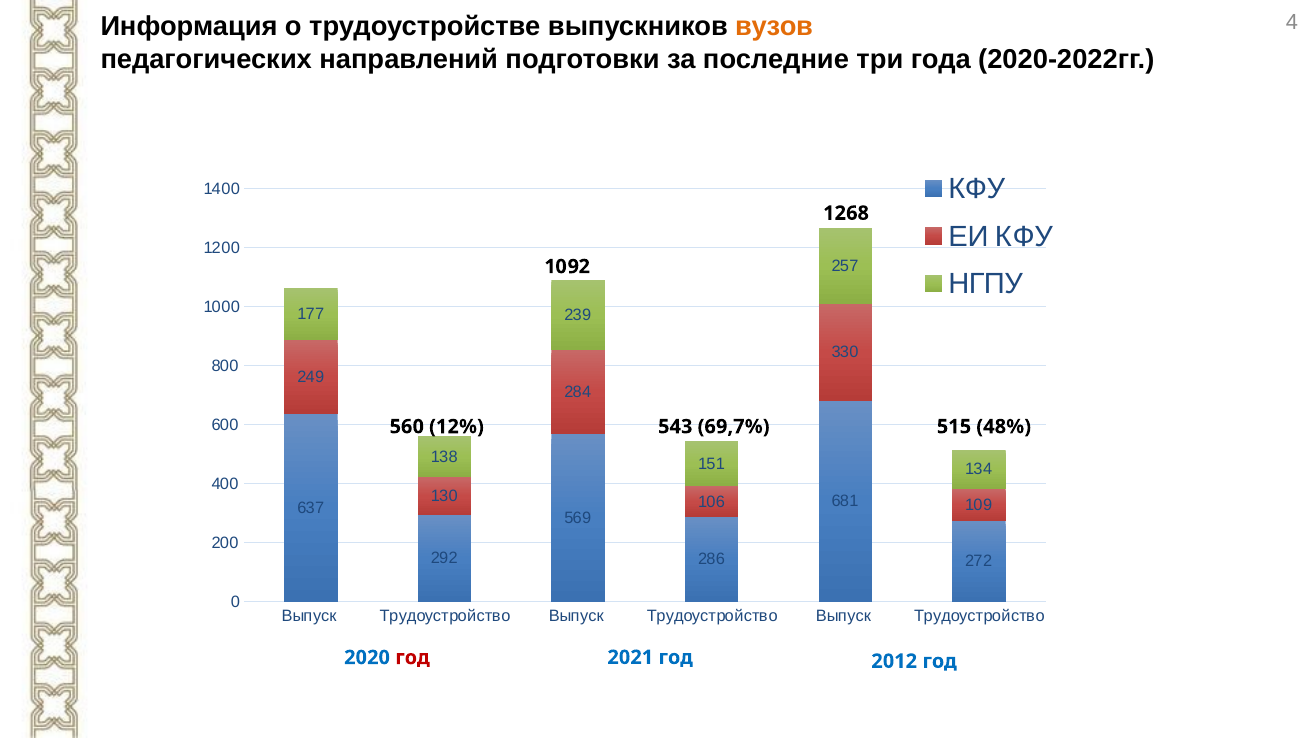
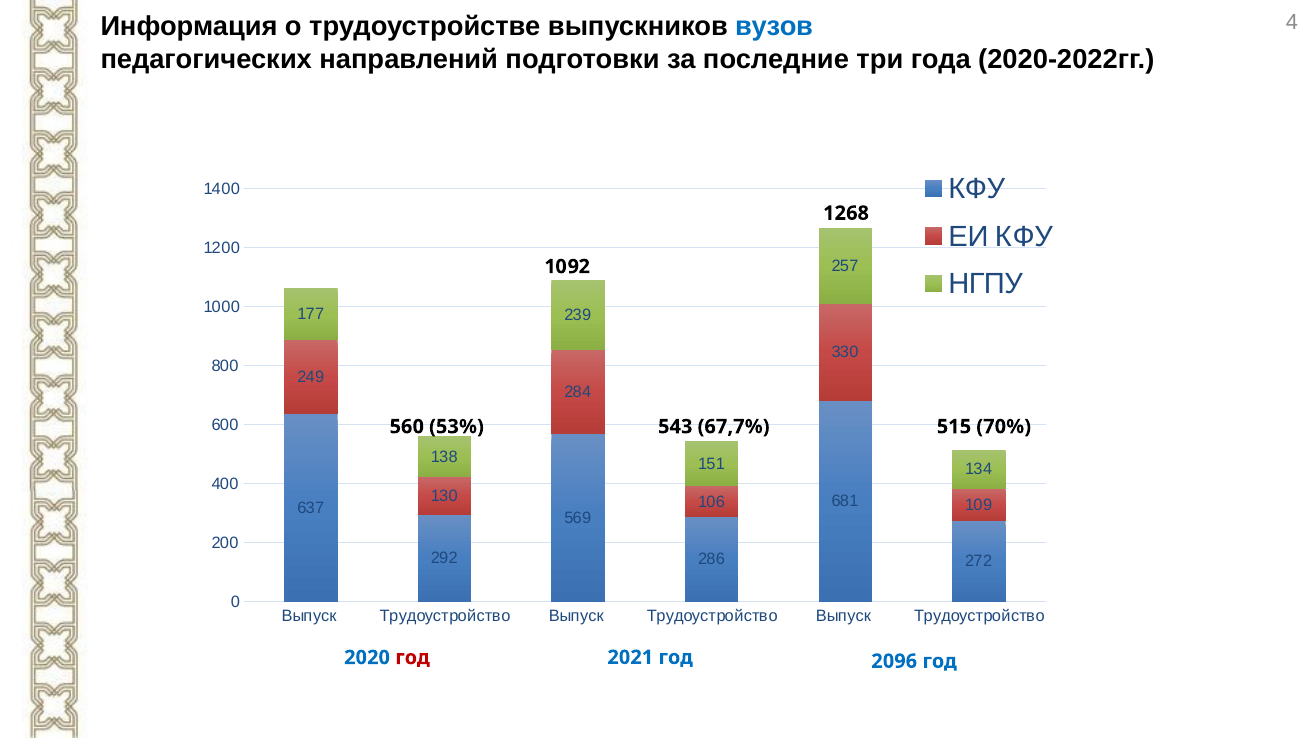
вузов colour: orange -> blue (774, 26)
12%: 12% -> 53% (456, 426)
69,7%: 69,7% -> 67,7% (734, 426)
48%: 48% -> 70% (1004, 426)
2012: 2012 -> 2096 (894, 661)
